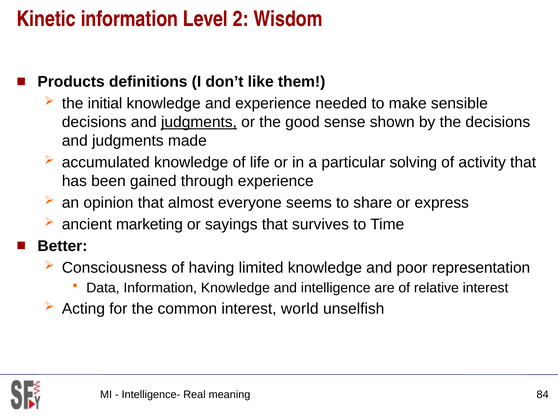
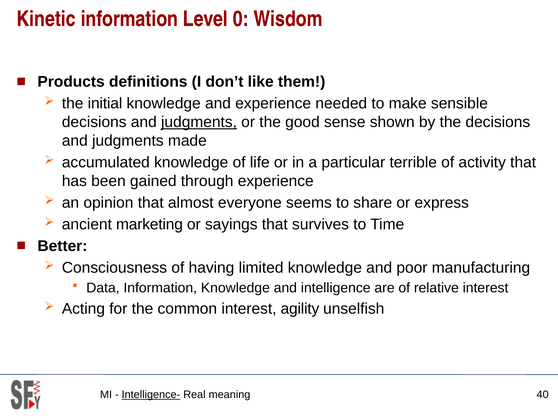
2: 2 -> 0 (241, 19)
solving: solving -> terrible (413, 163)
representation: representation -> manufacturing (481, 268)
world: world -> agility (300, 309)
Intelligence- underline: none -> present (151, 395)
84: 84 -> 40 (543, 395)
